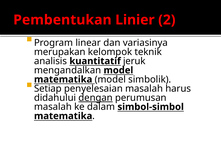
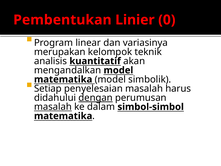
2: 2 -> 0 (167, 20)
jeruk: jeruk -> akan (134, 61)
masalah underline: none -> present (53, 107)
